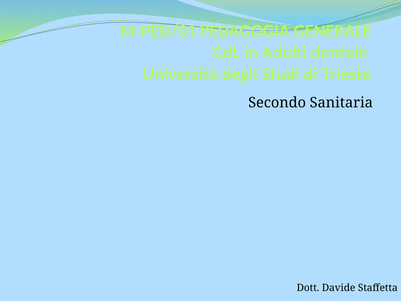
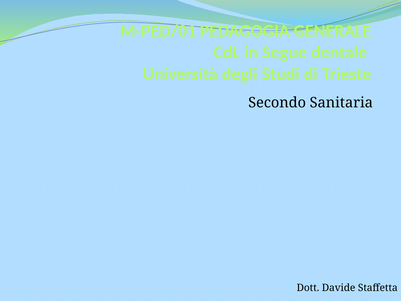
Adulti: Adulti -> Segue (284, 52)
